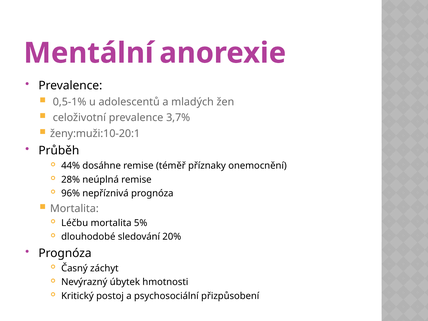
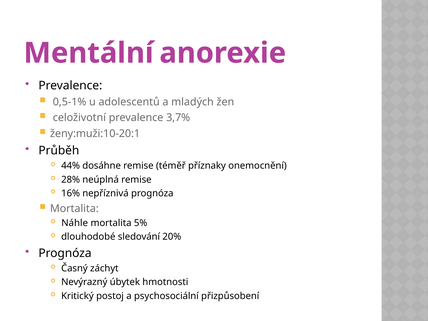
96%: 96% -> 16% (71, 193)
Léčbu: Léčbu -> Náhle (75, 223)
